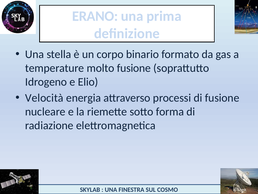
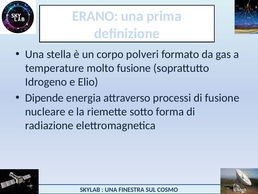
binario: binario -> polveri (142, 54)
Velocità: Velocità -> Dipende (44, 98)
